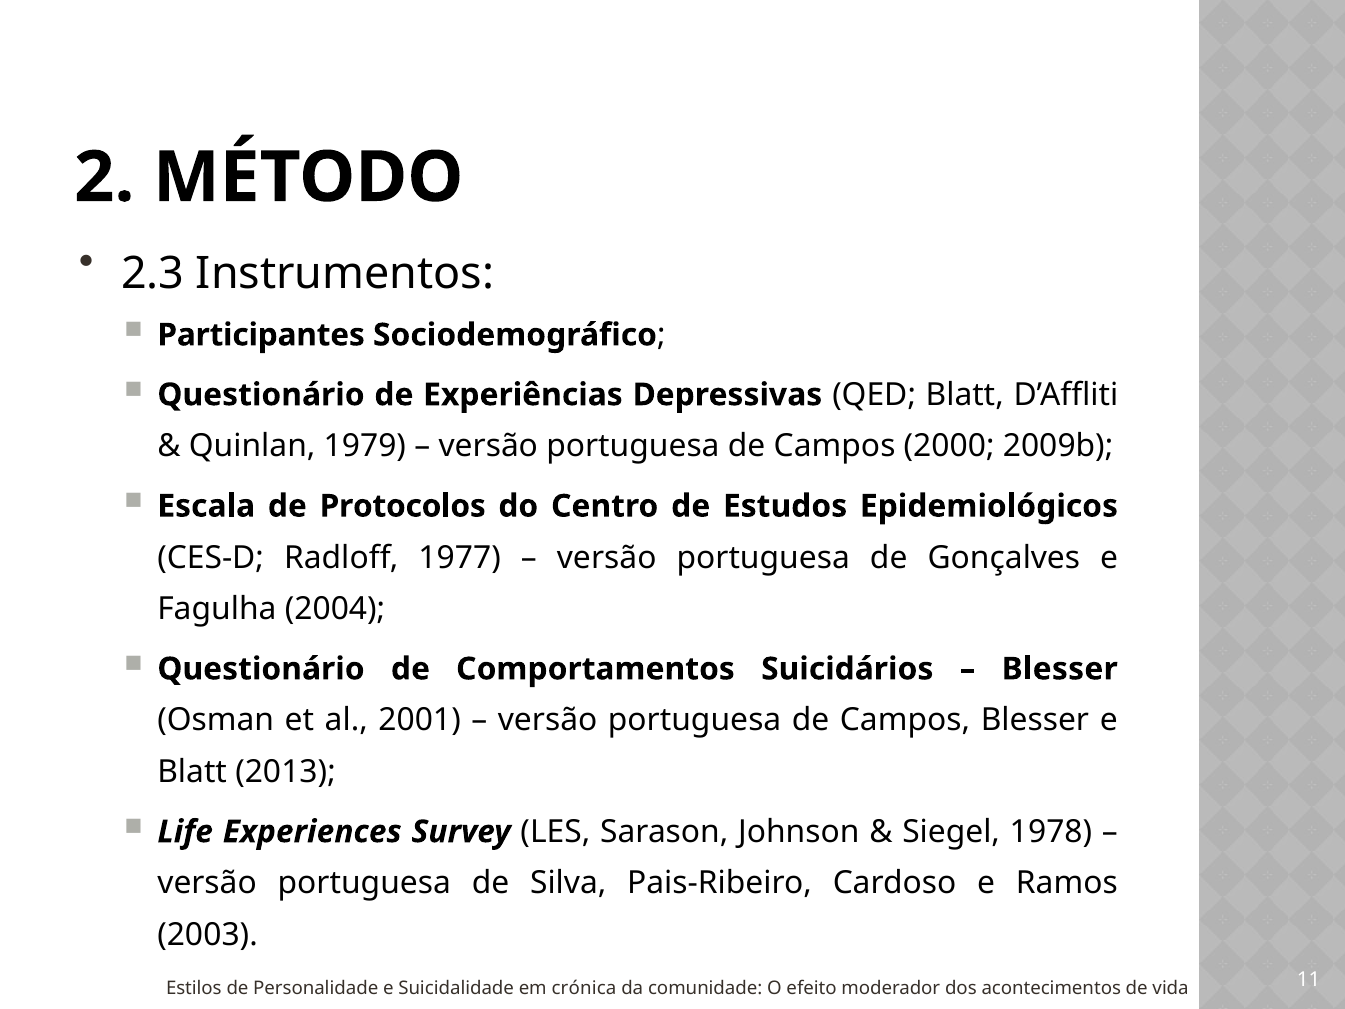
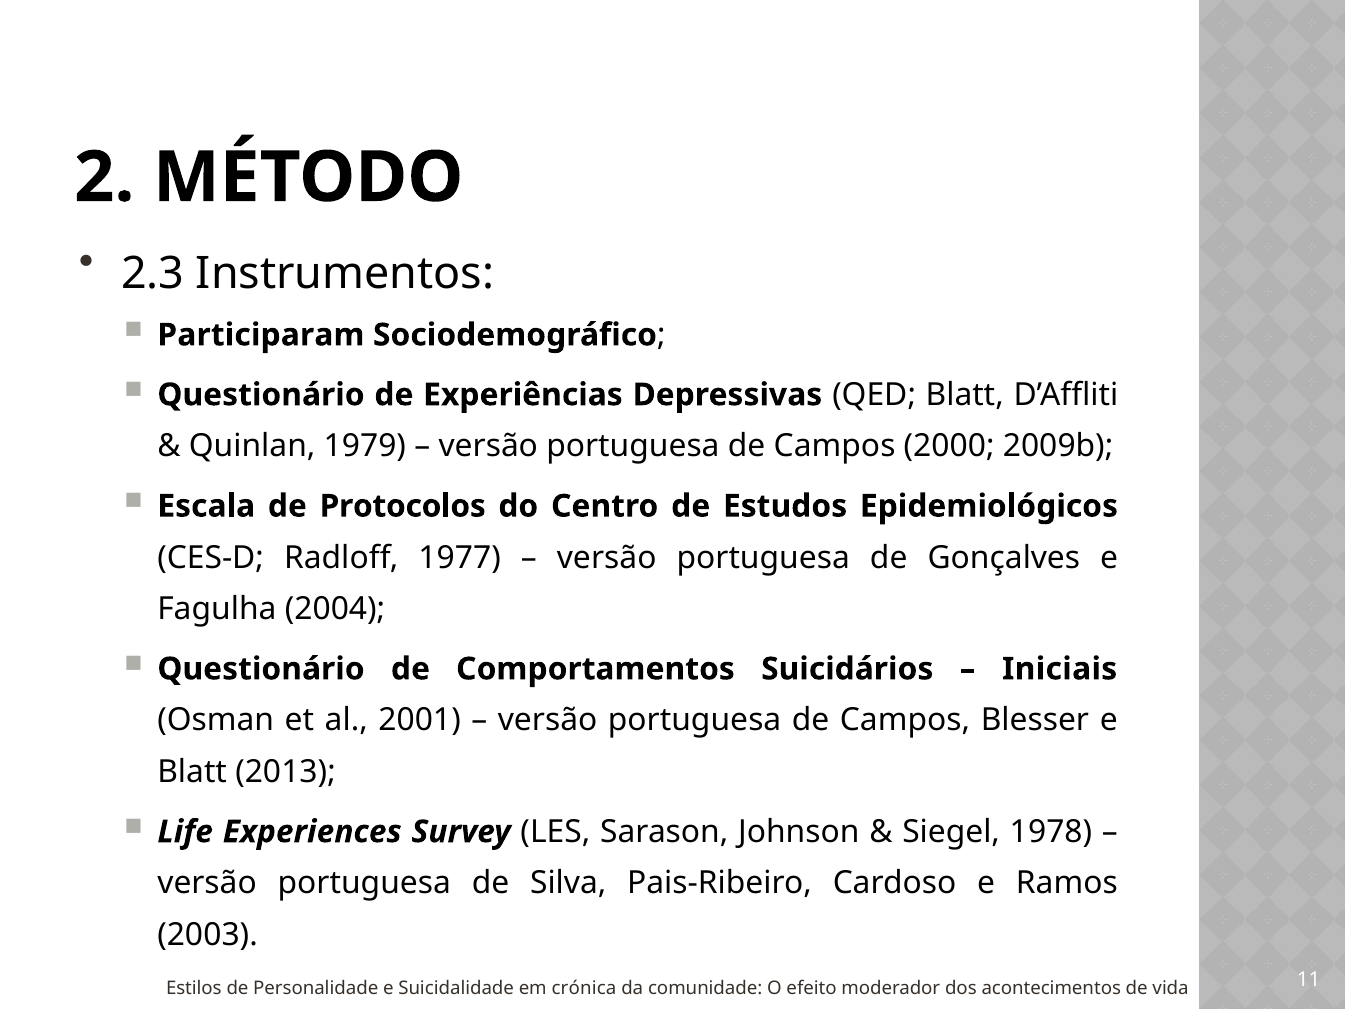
Participantes: Participantes -> Participaram (261, 335)
Blesser: Blesser -> Iniciais (1060, 669)
